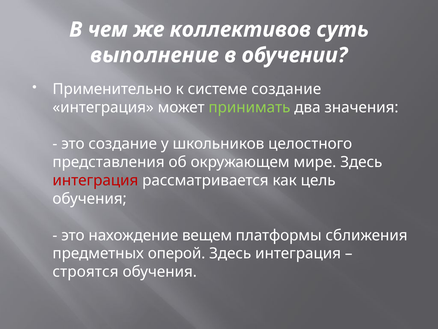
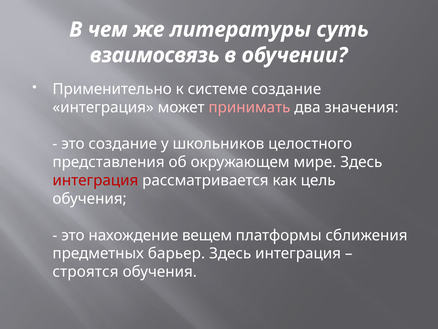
коллективов: коллективов -> литературы (240, 30)
выполнение: выполнение -> взаимосвязь (155, 55)
принимать colour: light green -> pink (249, 107)
оперой: оперой -> барьер (176, 253)
